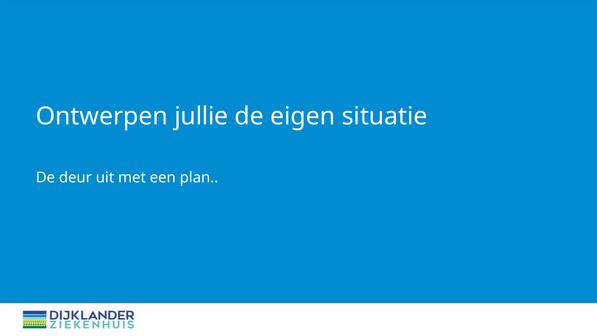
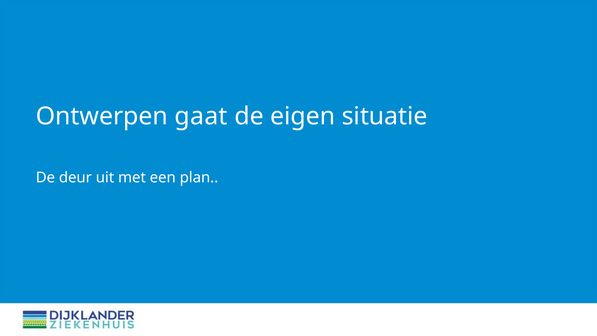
jullie: jullie -> gaat (201, 116)
